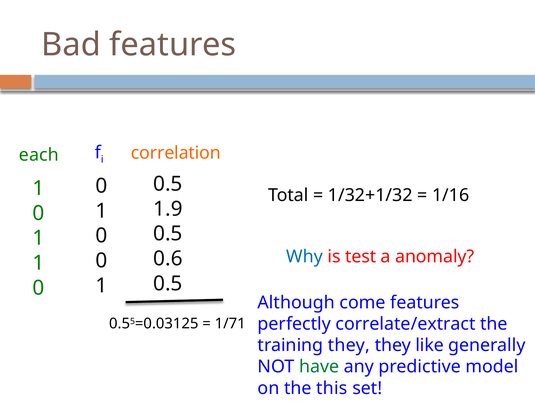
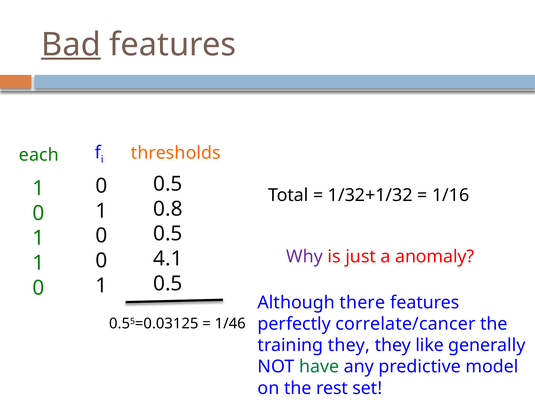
Bad underline: none -> present (71, 45)
correlation: correlation -> thresholds (176, 153)
1.9: 1.9 -> 0.8 (168, 209)
Why colour: blue -> purple (305, 257)
test: test -> just (361, 257)
0.6: 0.6 -> 4.1 (168, 259)
come: come -> there (362, 303)
1/71: 1/71 -> 1/46 (230, 324)
correlate/extract: correlate/extract -> correlate/cancer (405, 324)
this: this -> rest (332, 388)
